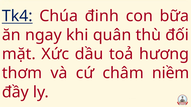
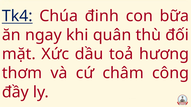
niềm: niềm -> công (171, 73)
